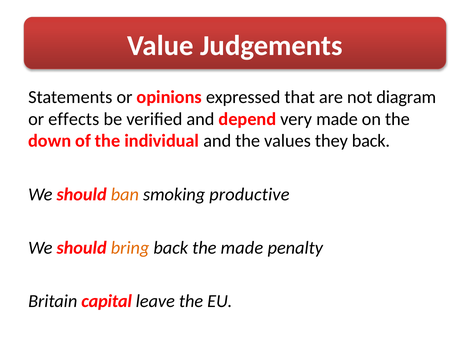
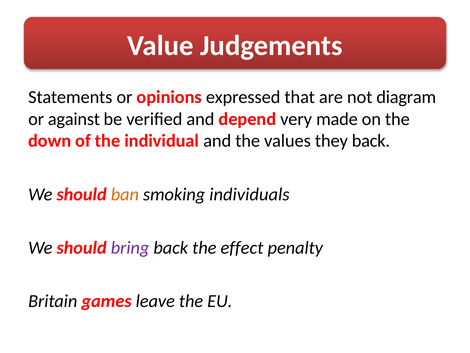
effects: effects -> against (74, 119)
productive: productive -> individuals (249, 194)
bring colour: orange -> purple (130, 247)
the made: made -> effect (242, 247)
capital: capital -> games (107, 301)
